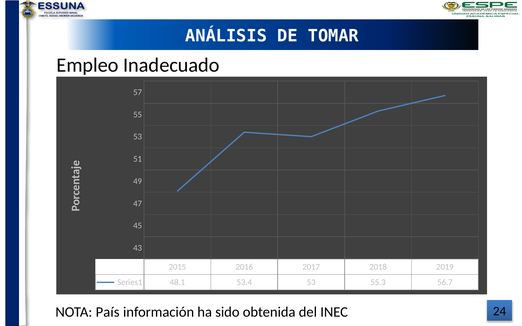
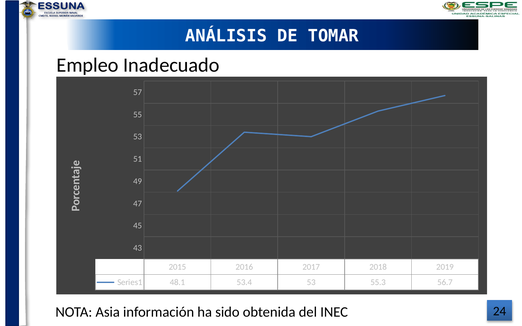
País: País -> Asia (108, 312)
